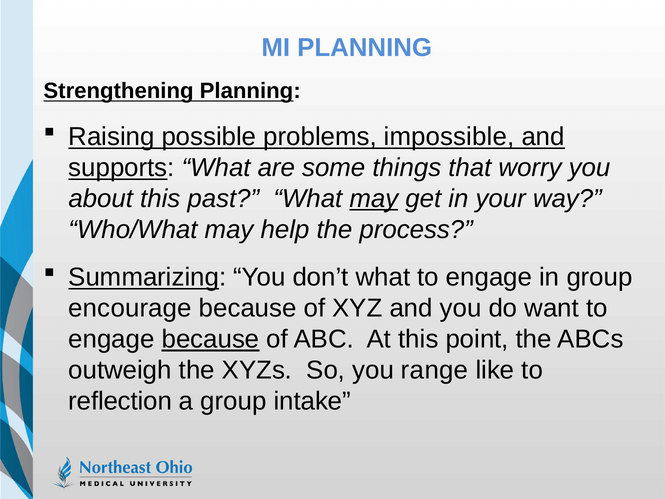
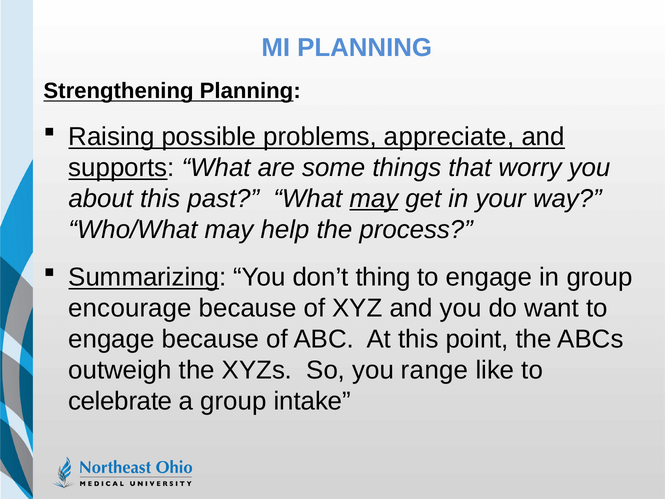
impossible: impossible -> appreciate (449, 137)
don’t what: what -> thing (383, 277)
because underline: present -> none (210, 339)
reflection: reflection -> celebrate (120, 401)
